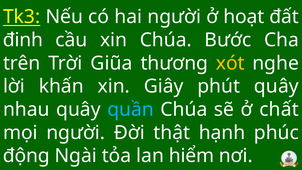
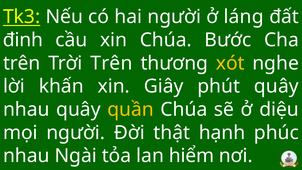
hoạt: hoạt -> láng (244, 17)
Trời Giũa: Giũa -> Trên (111, 63)
quần colour: light blue -> yellow (131, 109)
chất: chất -> diệu (279, 109)
động: động -> nhau (26, 156)
